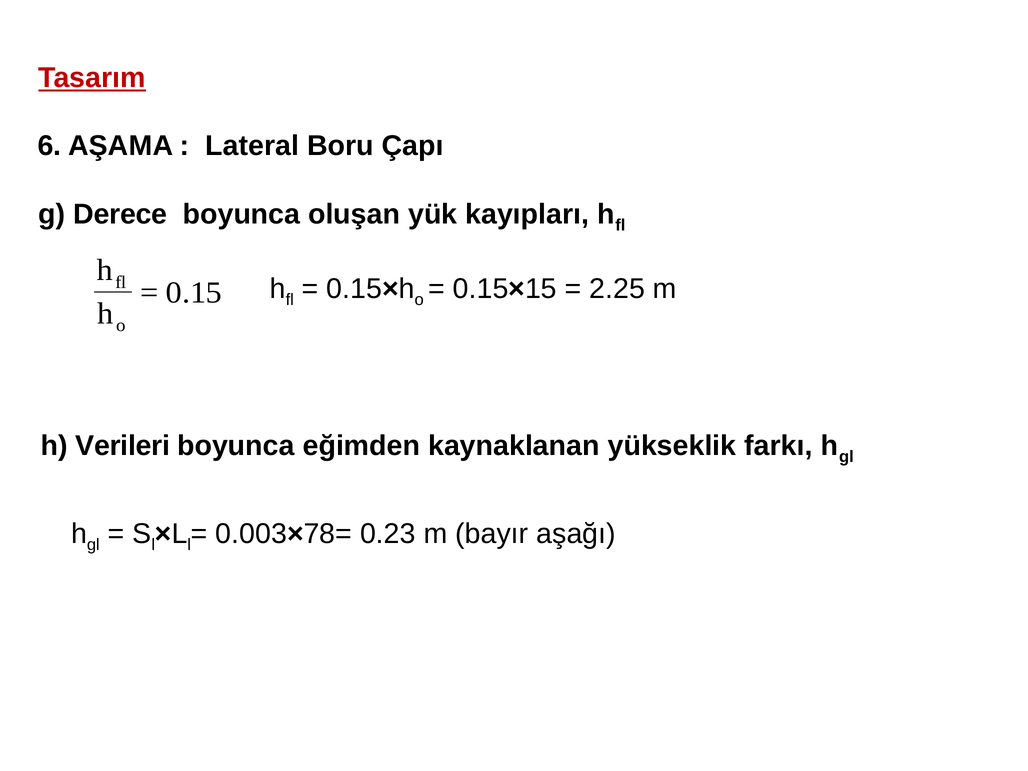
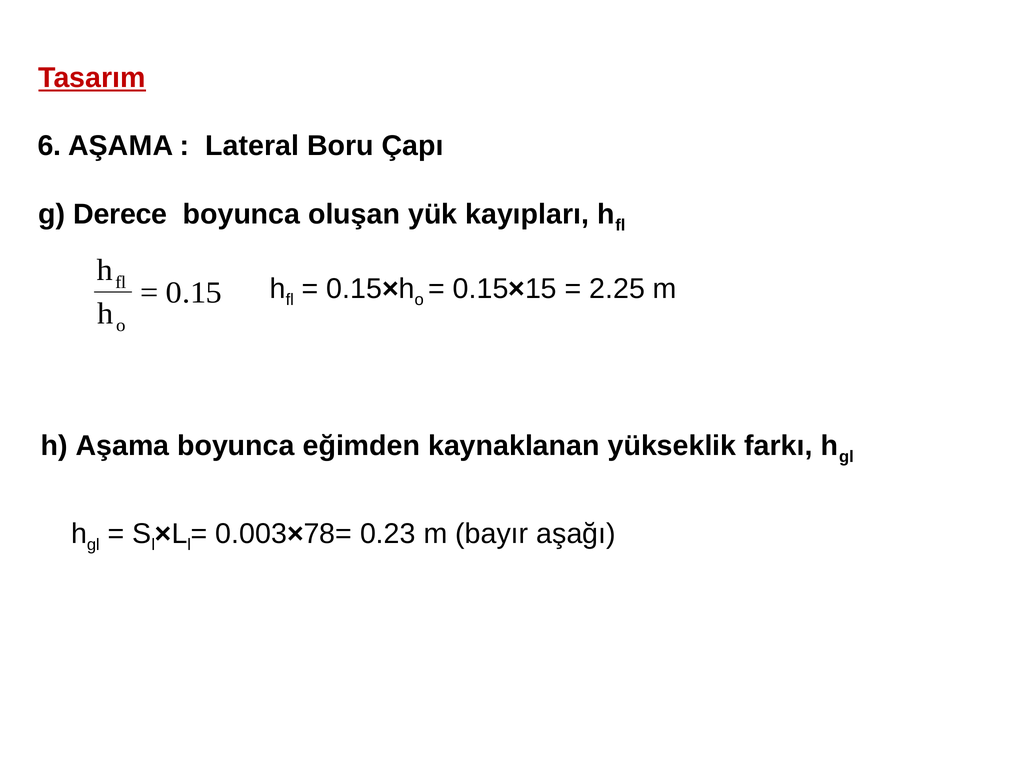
h Verileri: Verileri -> Aşama (123, 446)
